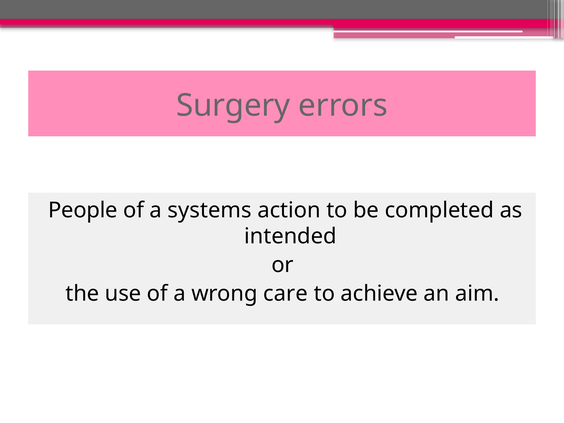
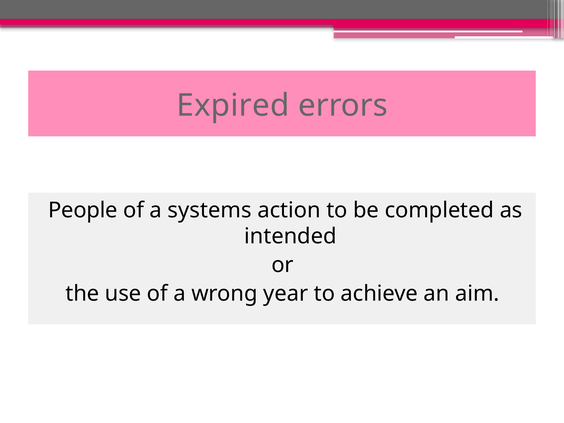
Surgery: Surgery -> Expired (233, 106)
care: care -> year (286, 294)
